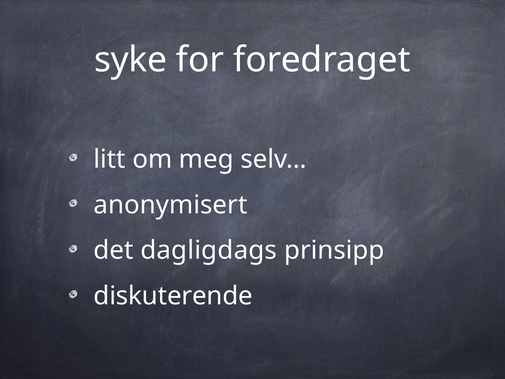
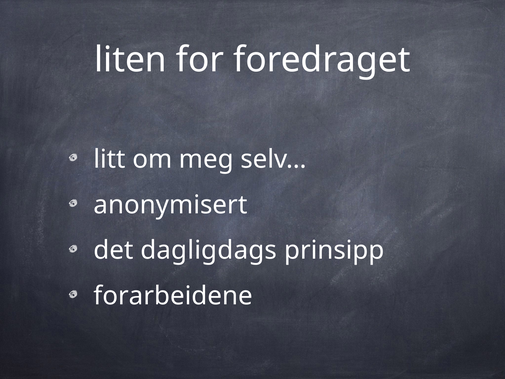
syke: syke -> liten (131, 60)
diskuterende: diskuterende -> forarbeidene (173, 296)
